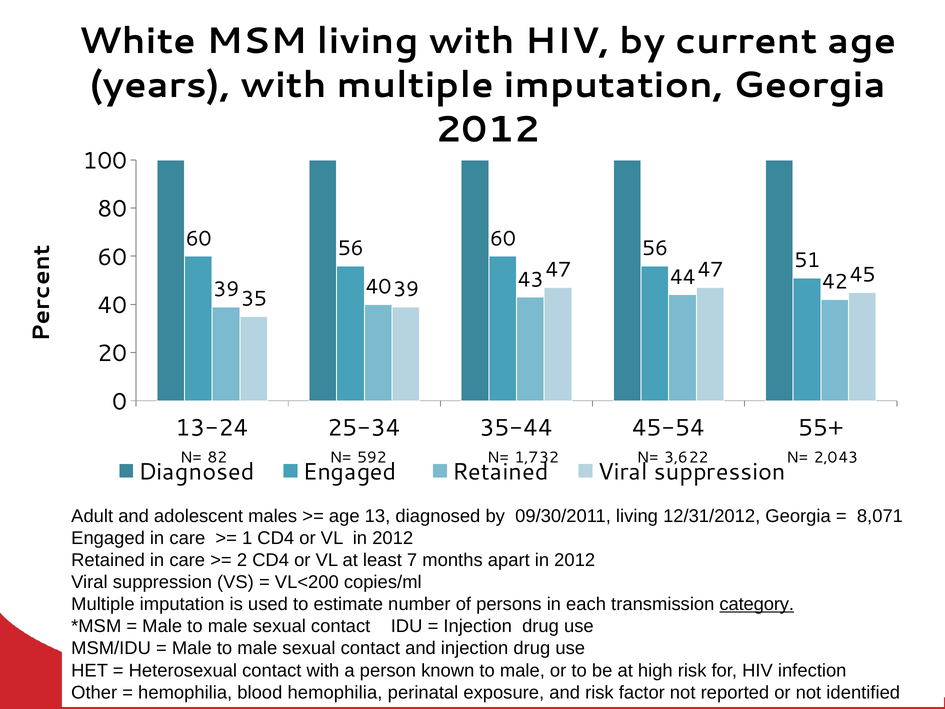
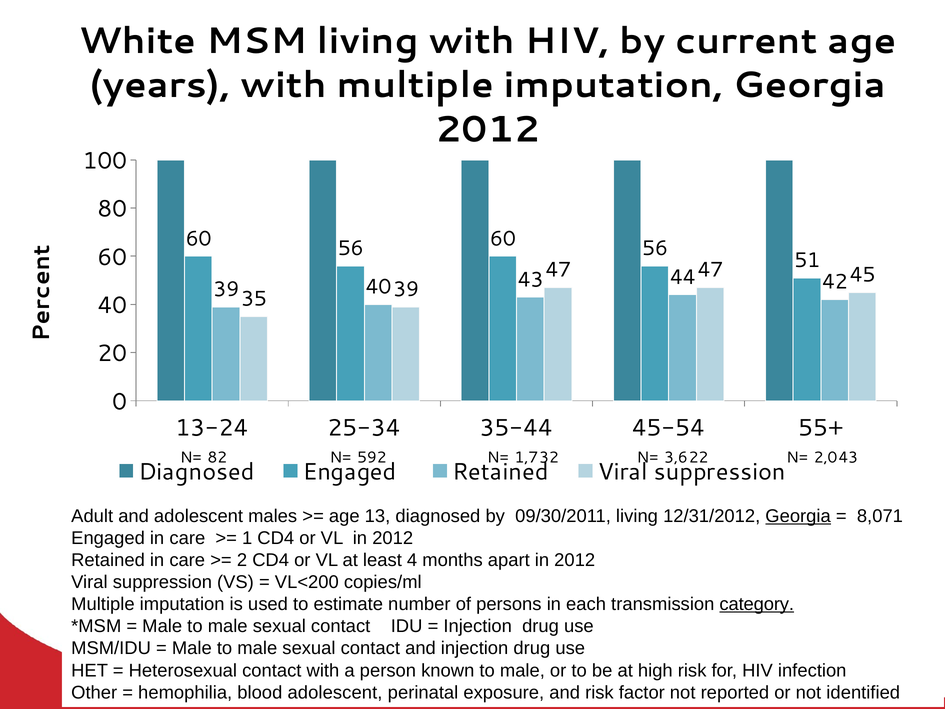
Georgia underline: none -> present (798, 516)
7: 7 -> 4 (412, 560)
blood hemophilia: hemophilia -> adolescent (335, 692)
